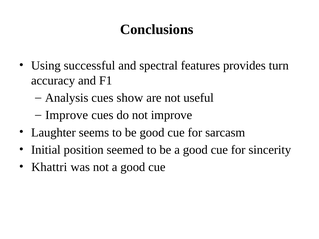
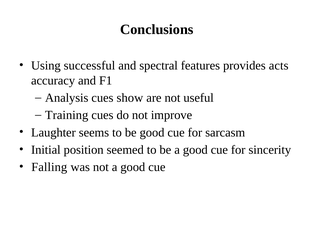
turn: turn -> acts (279, 66)
Improve: Improve -> Training (67, 115)
Khattri: Khattri -> Falling (49, 167)
